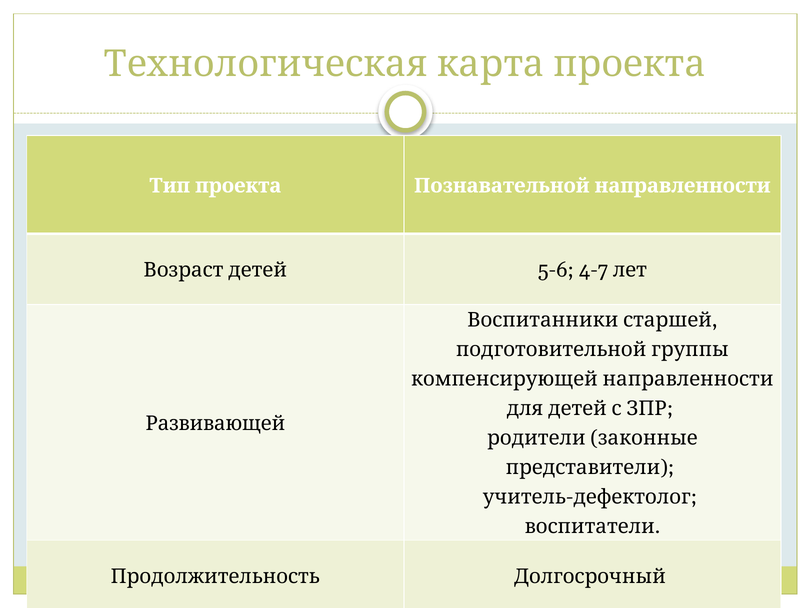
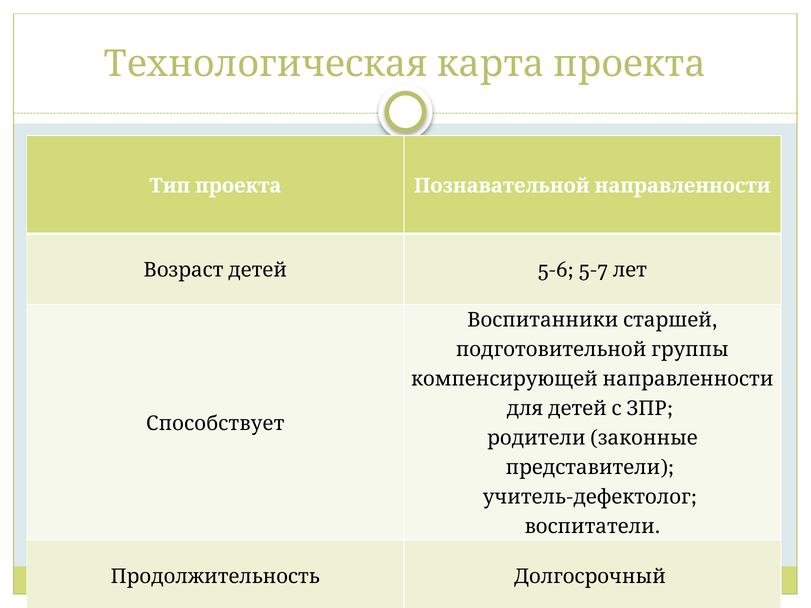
4-7: 4-7 -> 5-7 (593, 270)
Развивающей: Развивающей -> Способствует (215, 424)
